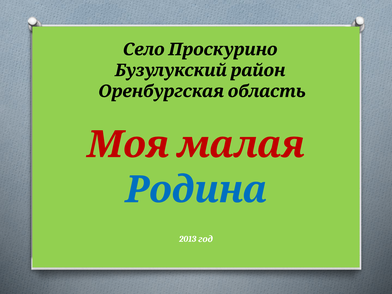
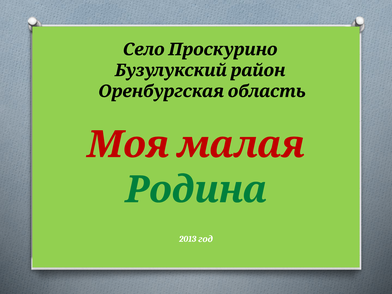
Родина colour: blue -> green (196, 190)
